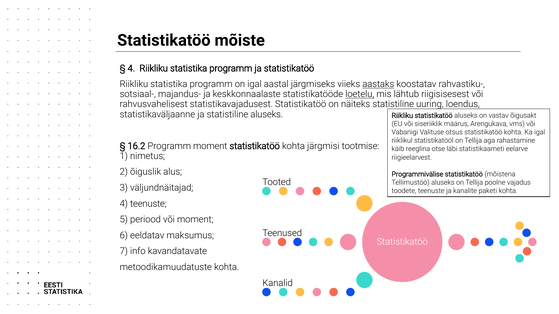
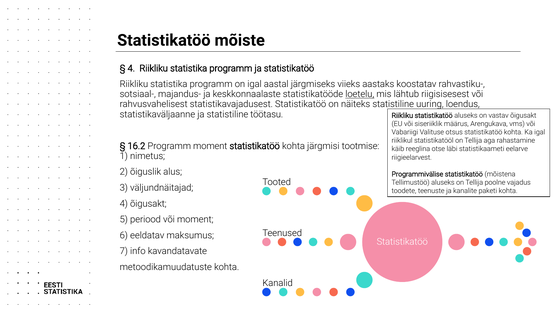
aastaks underline: present -> none (378, 84)
statistiline aluseks: aluseks -> töötasu (267, 114)
4 teenuste: teenuste -> õigusakt (148, 204)
